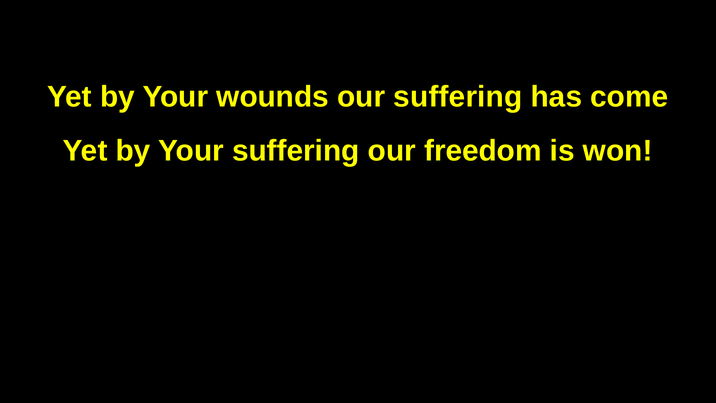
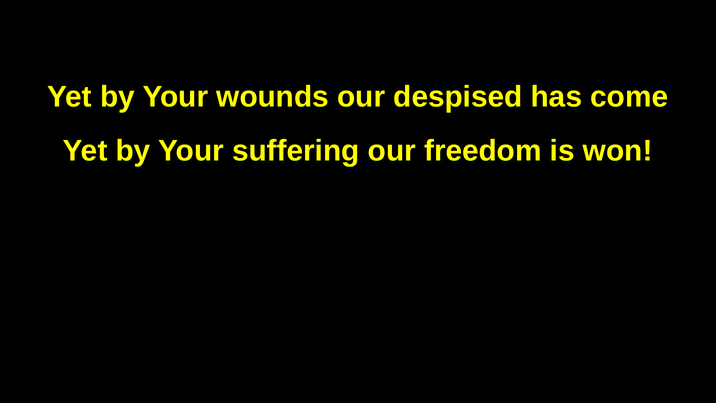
our suffering: suffering -> despised (458, 97)
